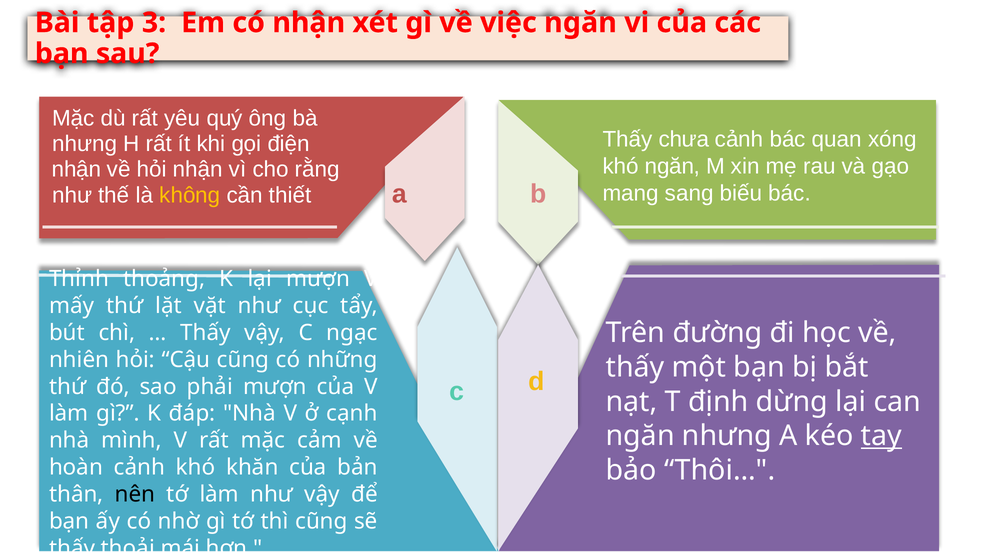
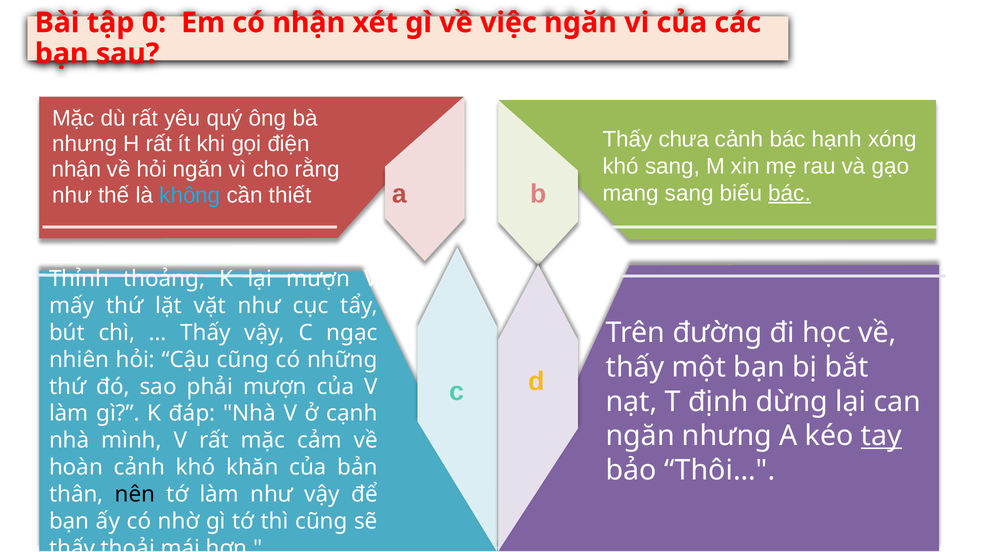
3: 3 -> 0 (154, 23)
quan: quan -> hạnh (837, 139)
khó ngăn: ngăn -> sang (672, 166)
hỏi nhận: nhận -> ngăn (198, 169)
bác underline: none -> present (790, 193)
không colour: yellow -> light blue (190, 195)
